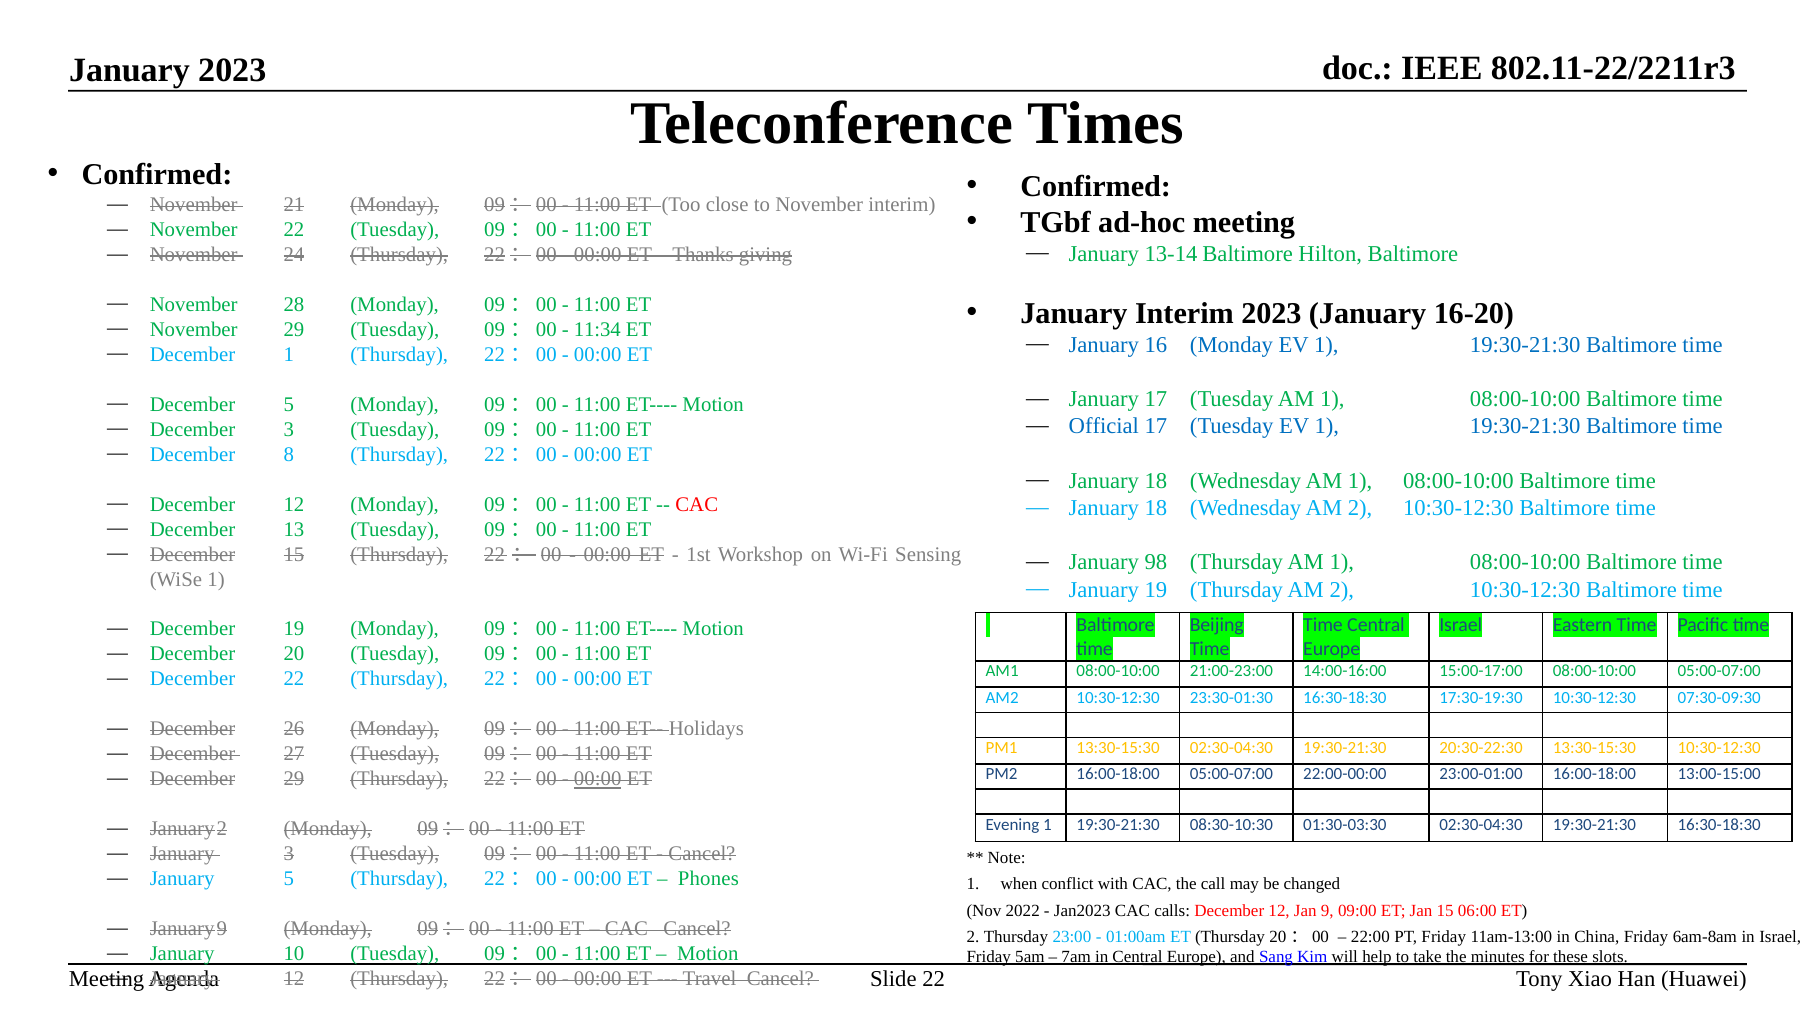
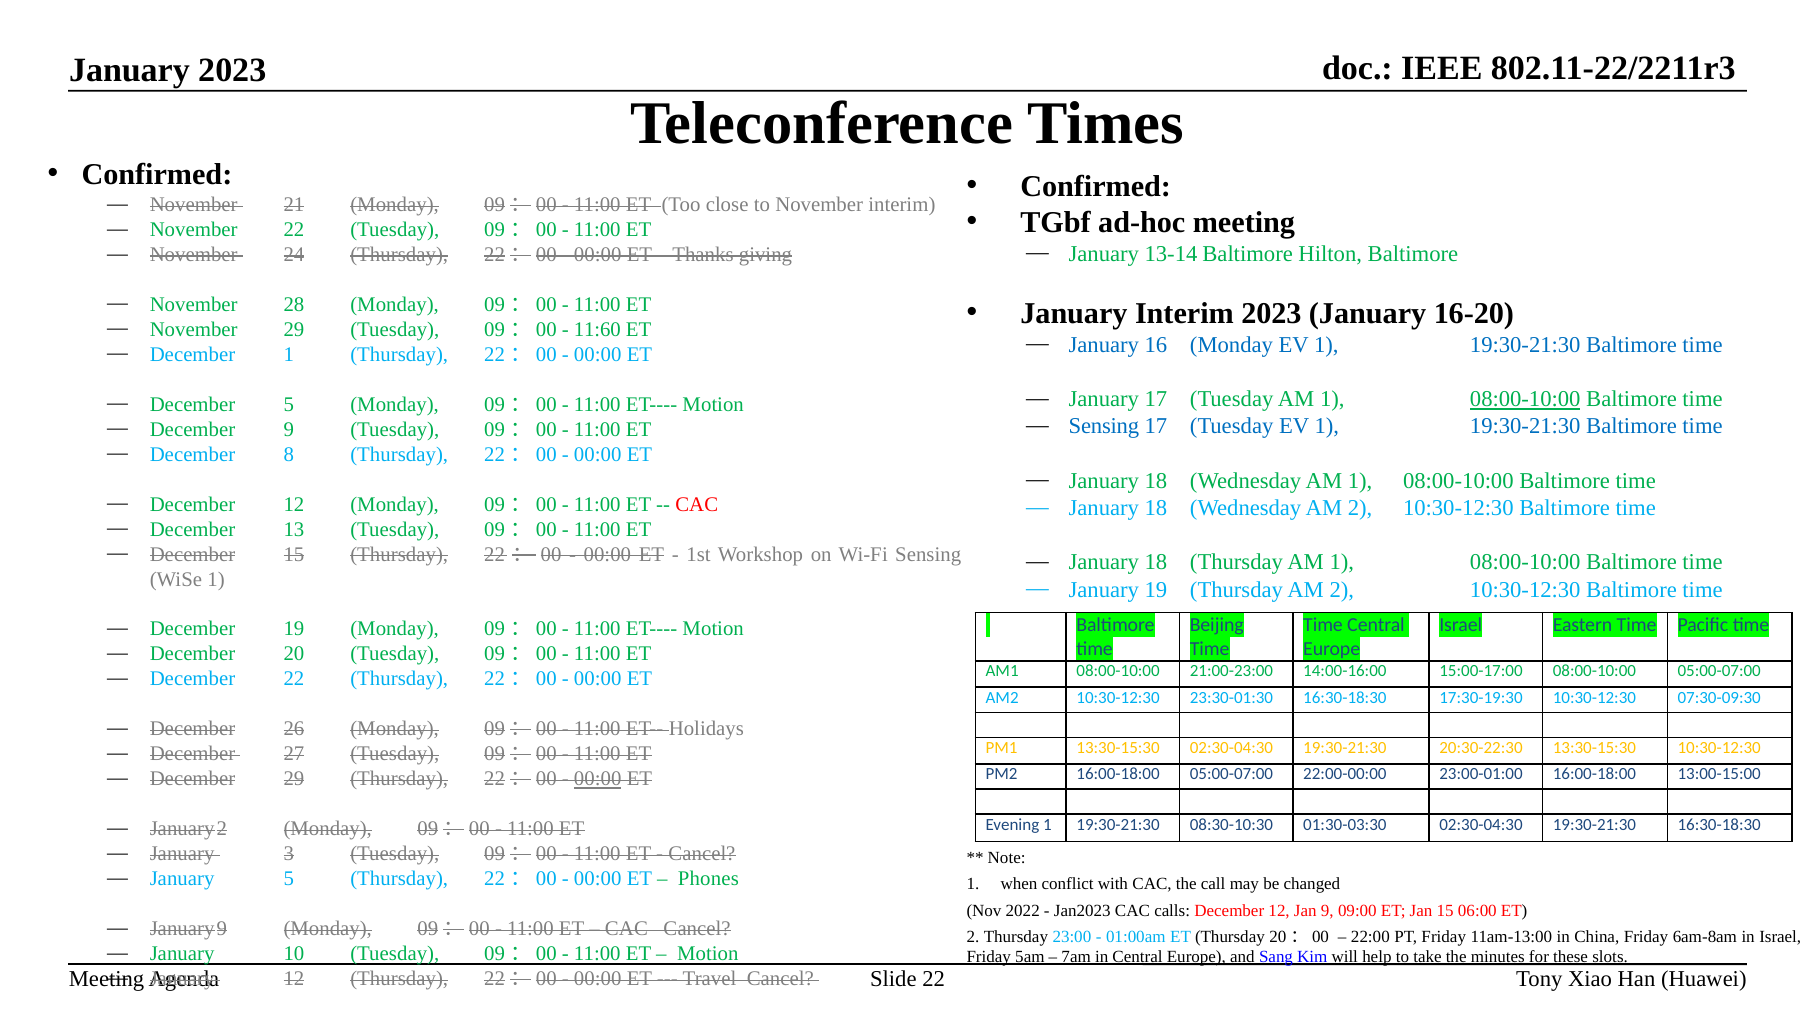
11:34: 11:34 -> 11:60 (597, 329)
08:00-10:00 underline: none -> present (1525, 399)
Official: Official -> Sensing (1104, 426)
December 3: 3 -> 9 (289, 429)
98: 98 -> 18 (1156, 562)
